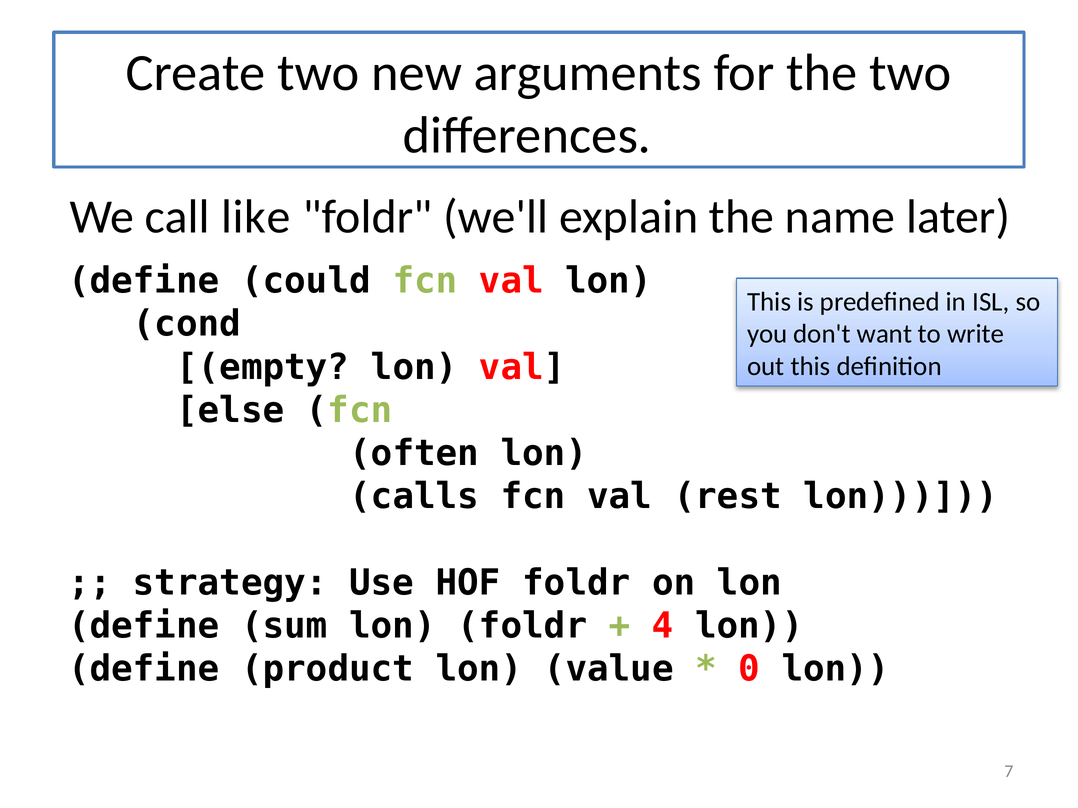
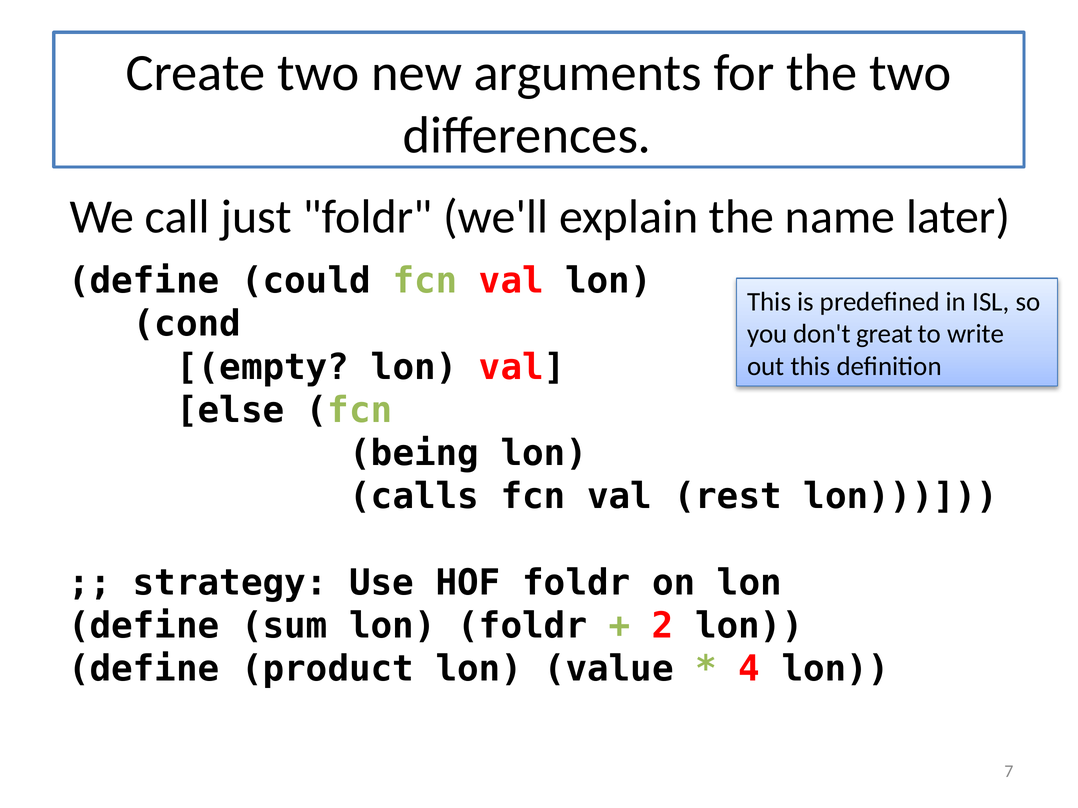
like: like -> just (256, 217)
want: want -> great (885, 334)
often: often -> being (414, 454)
4: 4 -> 2 (663, 626)
0: 0 -> 4 (749, 669)
